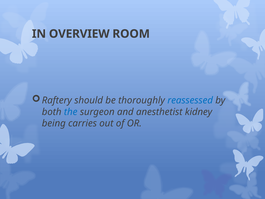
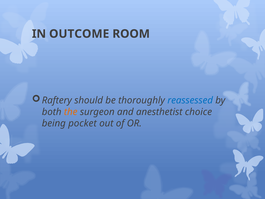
OVERVIEW: OVERVIEW -> OUTCOME (79, 34)
the colour: blue -> orange (71, 112)
kidney: kidney -> choice (198, 112)
carries: carries -> pocket (82, 123)
